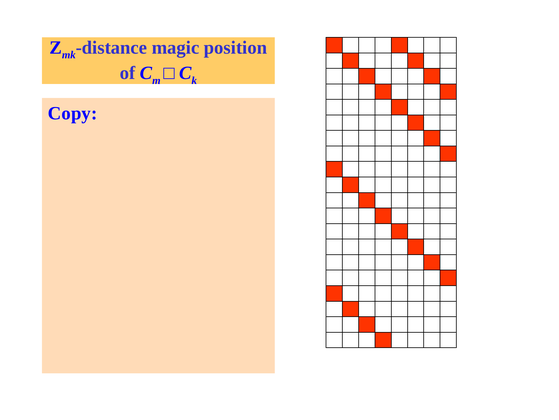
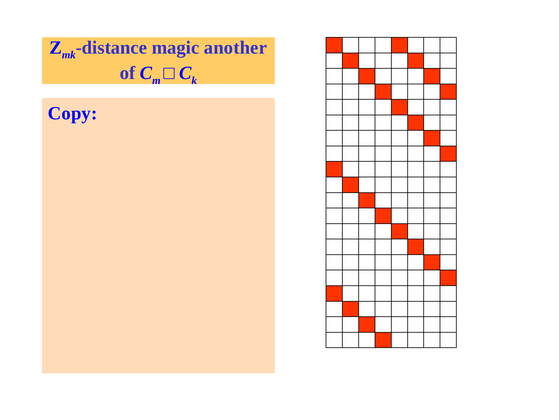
position: position -> another (235, 48)
